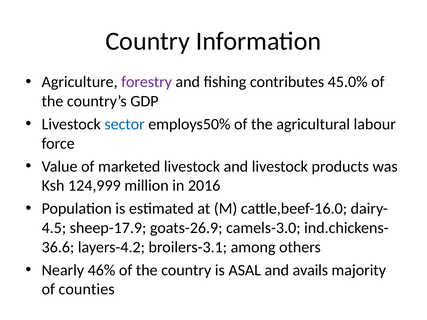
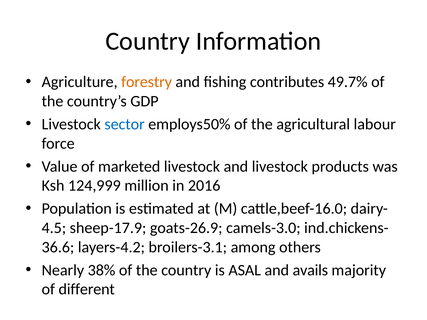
forestry colour: purple -> orange (147, 82)
45.0%: 45.0% -> 49.7% (348, 82)
46%: 46% -> 38% (101, 270)
counties: counties -> different (87, 290)
